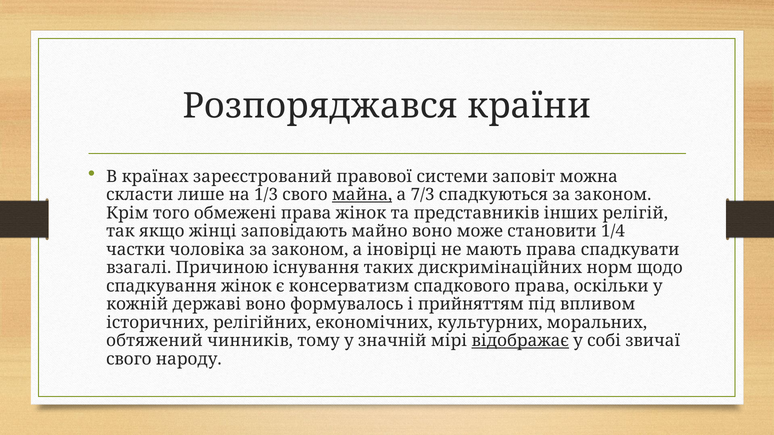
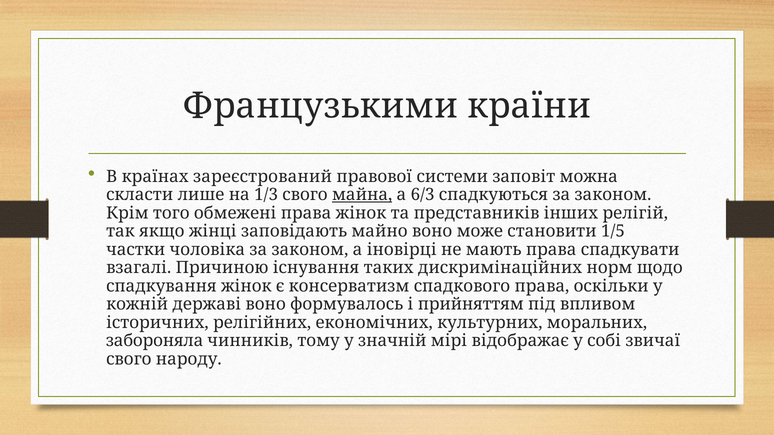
Розпоряджався: Розпоряджався -> Французькими (320, 106)
7/3: 7/3 -> 6/3 (423, 195)
1/4: 1/4 -> 1/5 (613, 231)
обтяжений: обтяжений -> забороняла (155, 341)
відображає underline: present -> none (520, 341)
